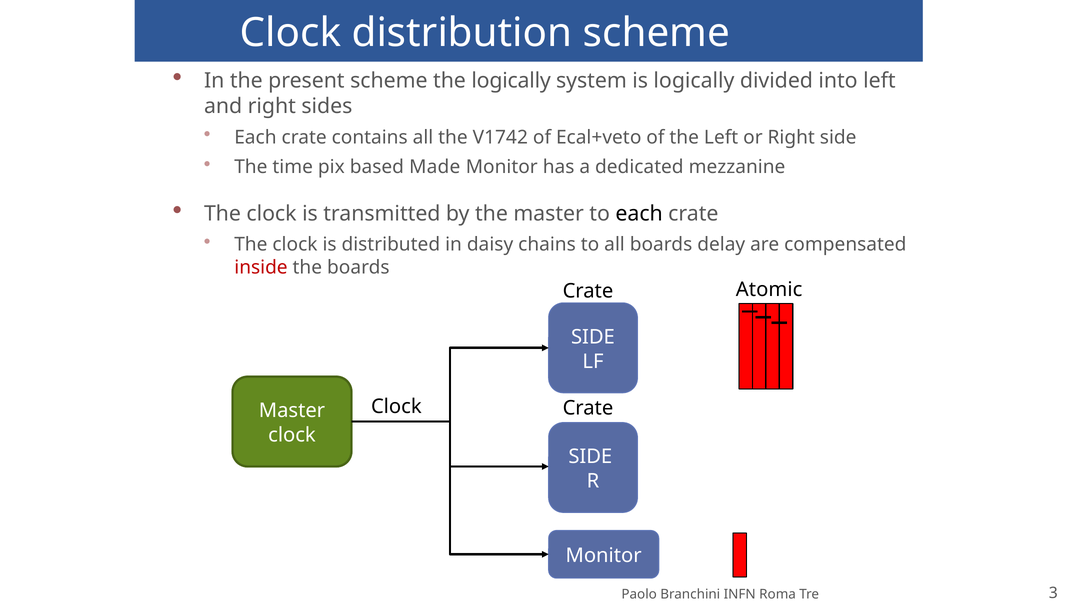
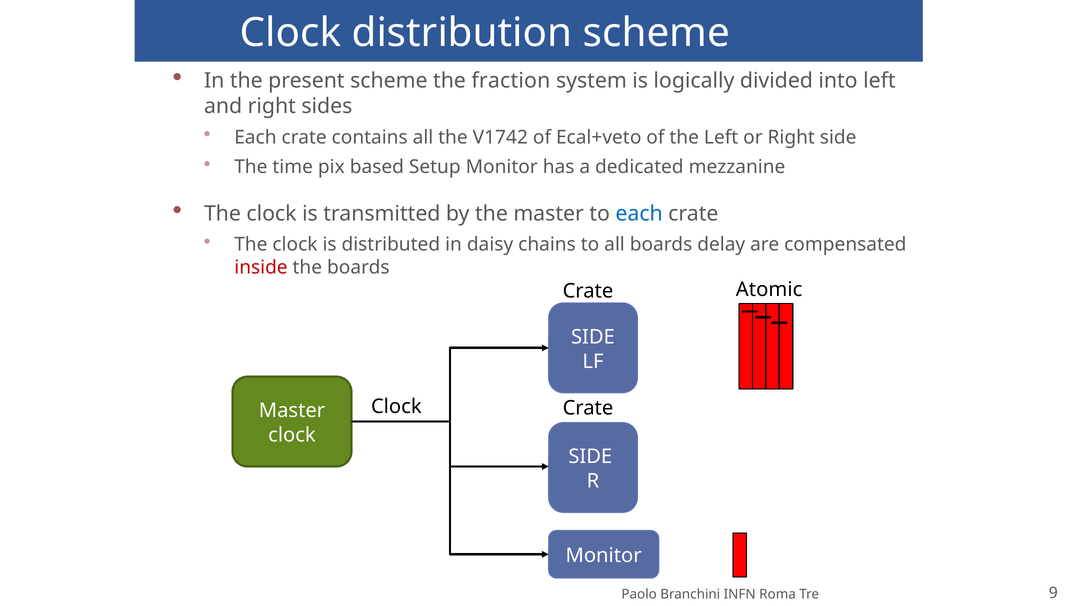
the logically: logically -> fraction (511, 81)
Made: Made -> Setup (435, 167)
each colour: black -> blue (639, 214)
3: 3 -> 9 (1053, 593)
